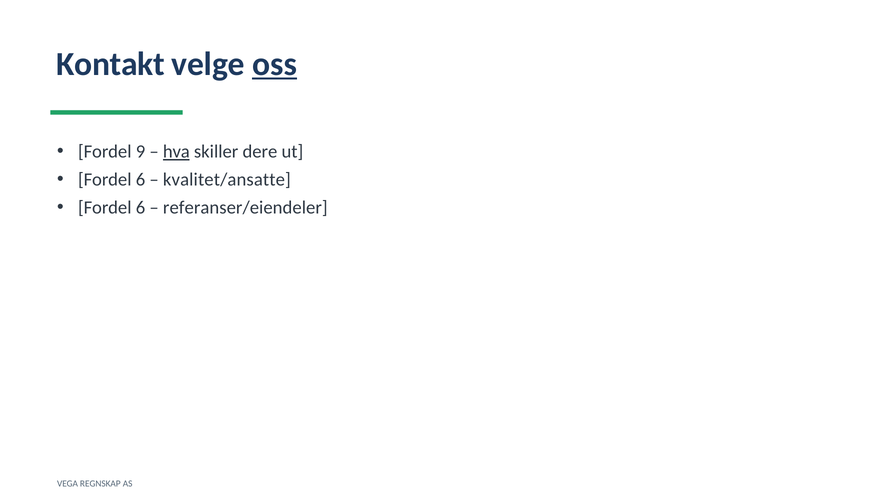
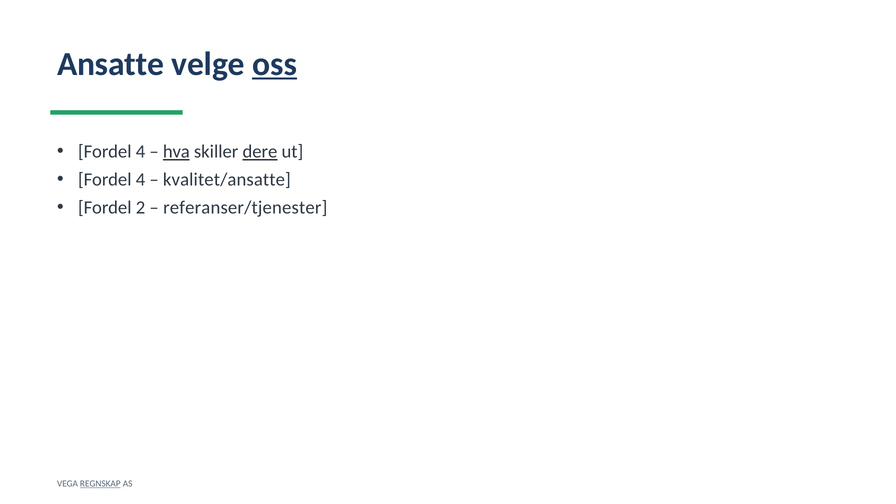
Kontakt: Kontakt -> Ansatte (111, 64)
9: 9 -> 4 (141, 152)
dere underline: none -> present (260, 152)
6: 6 -> 4 (141, 180)
6: 6 -> 2 (141, 208)
referanser/eiendeler: referanser/eiendeler -> referanser/tjenester (245, 208)
REGNSKAP underline: none -> present (100, 484)
